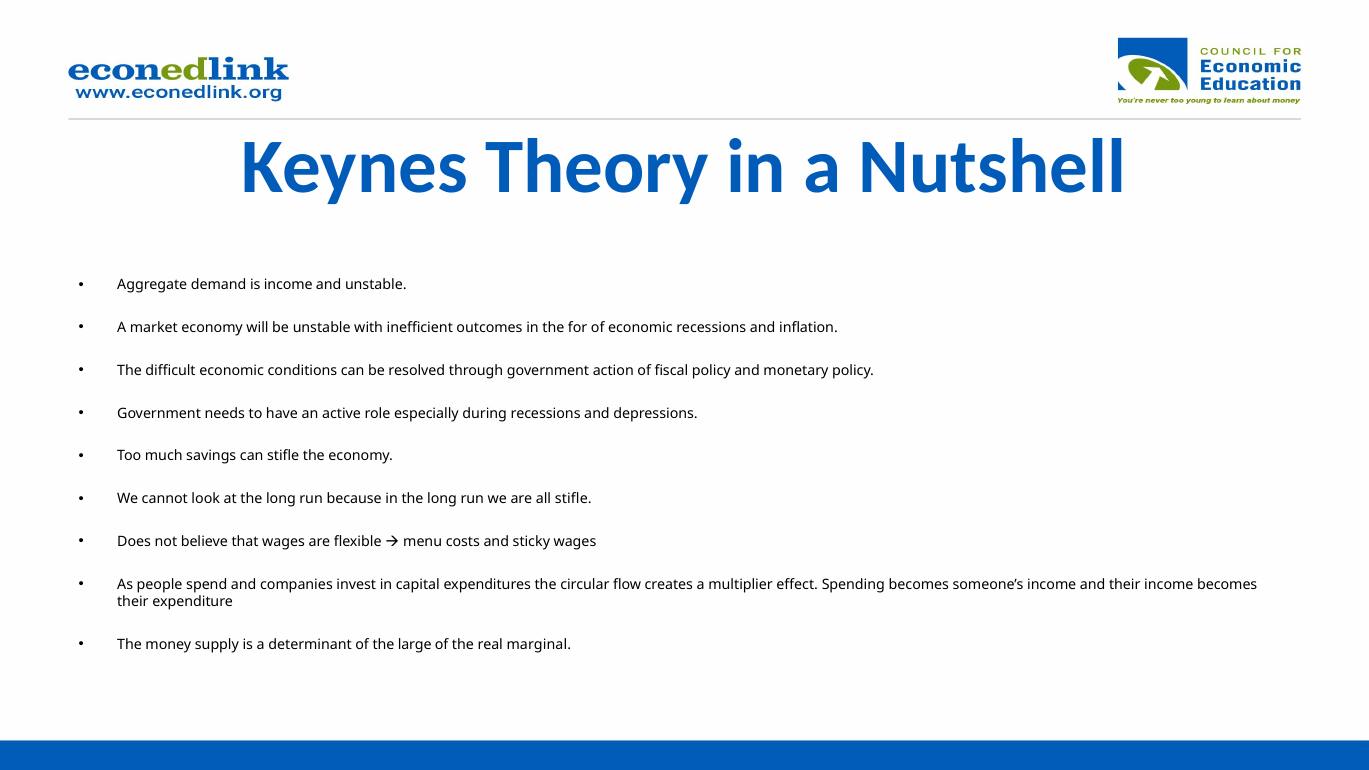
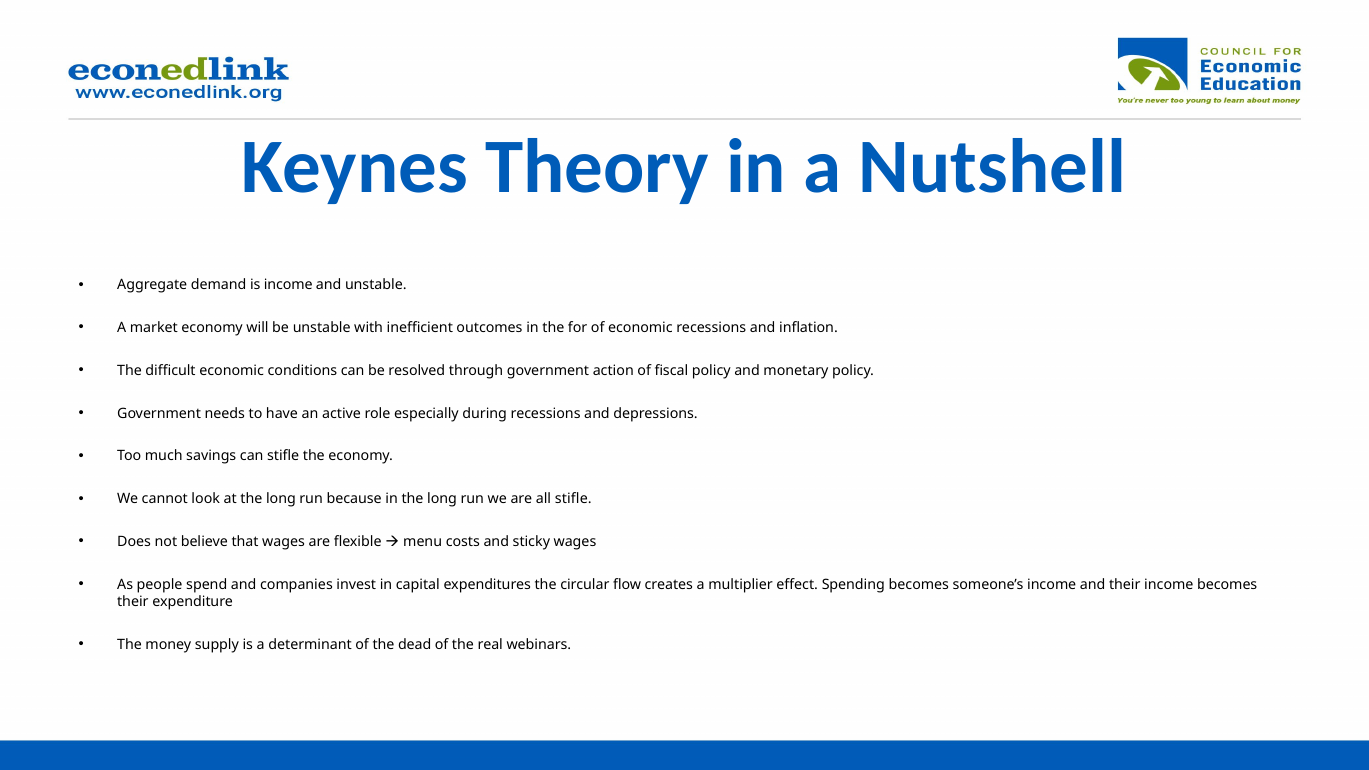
large: large -> dead (415, 645)
marginal: marginal -> webinars (539, 645)
